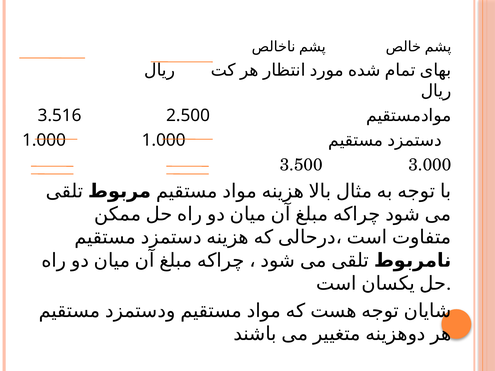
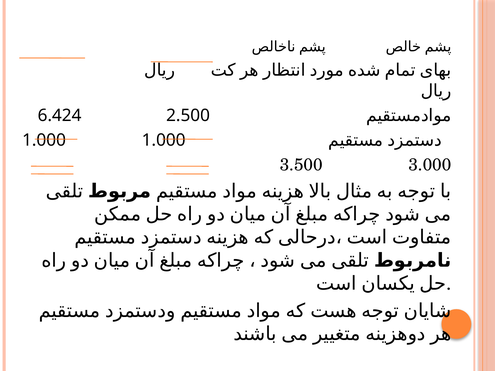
3.516: 3.516 -> 6.424 (60, 116)
